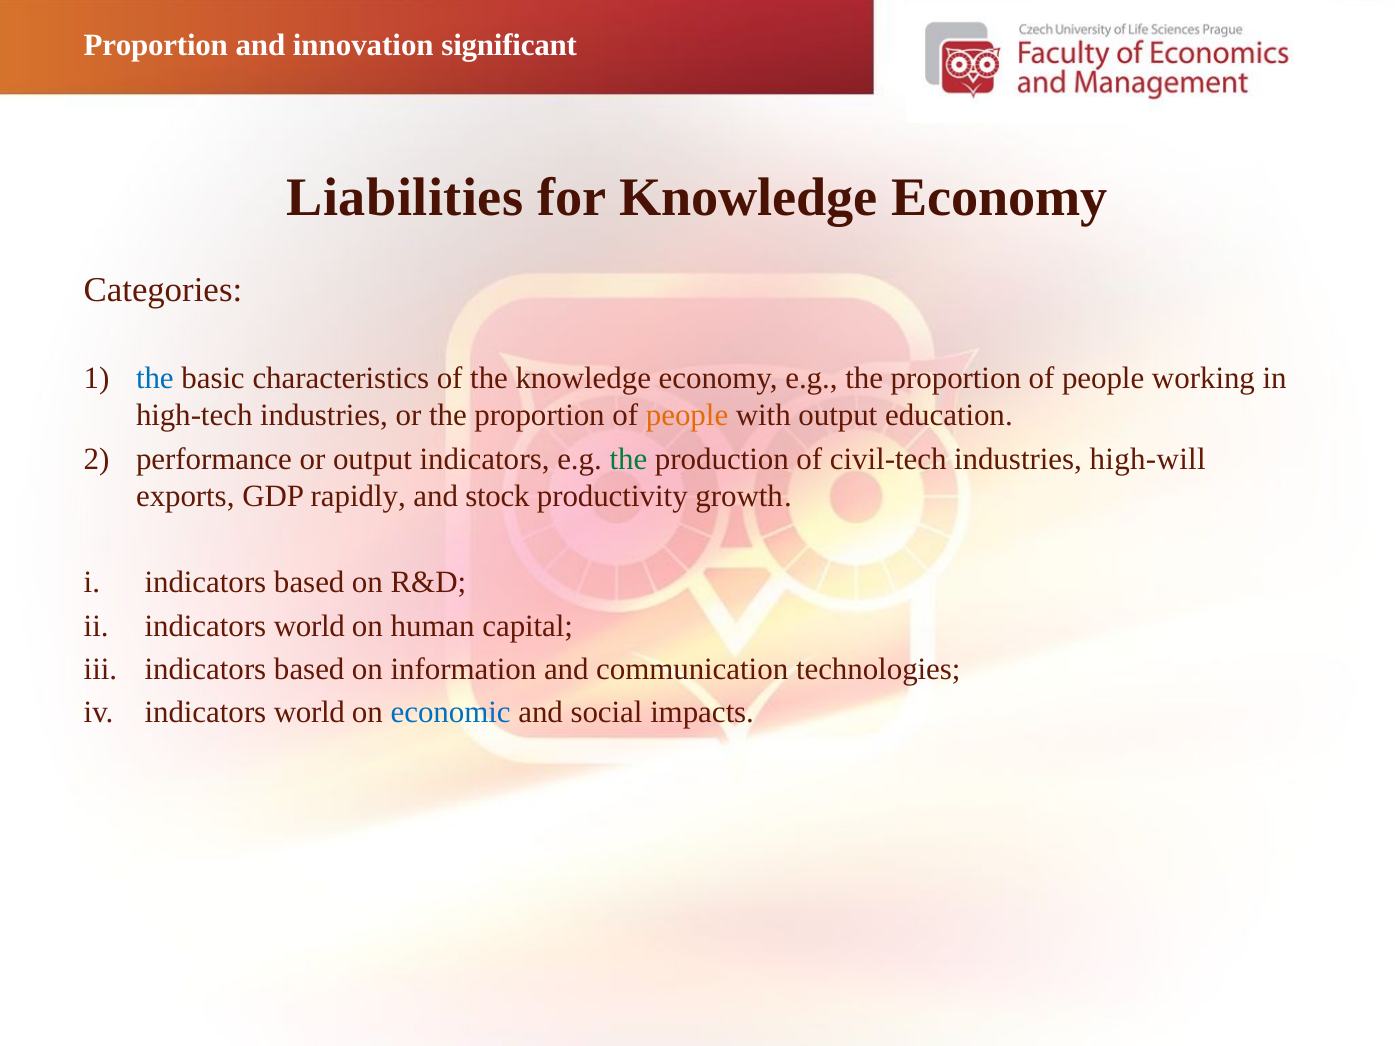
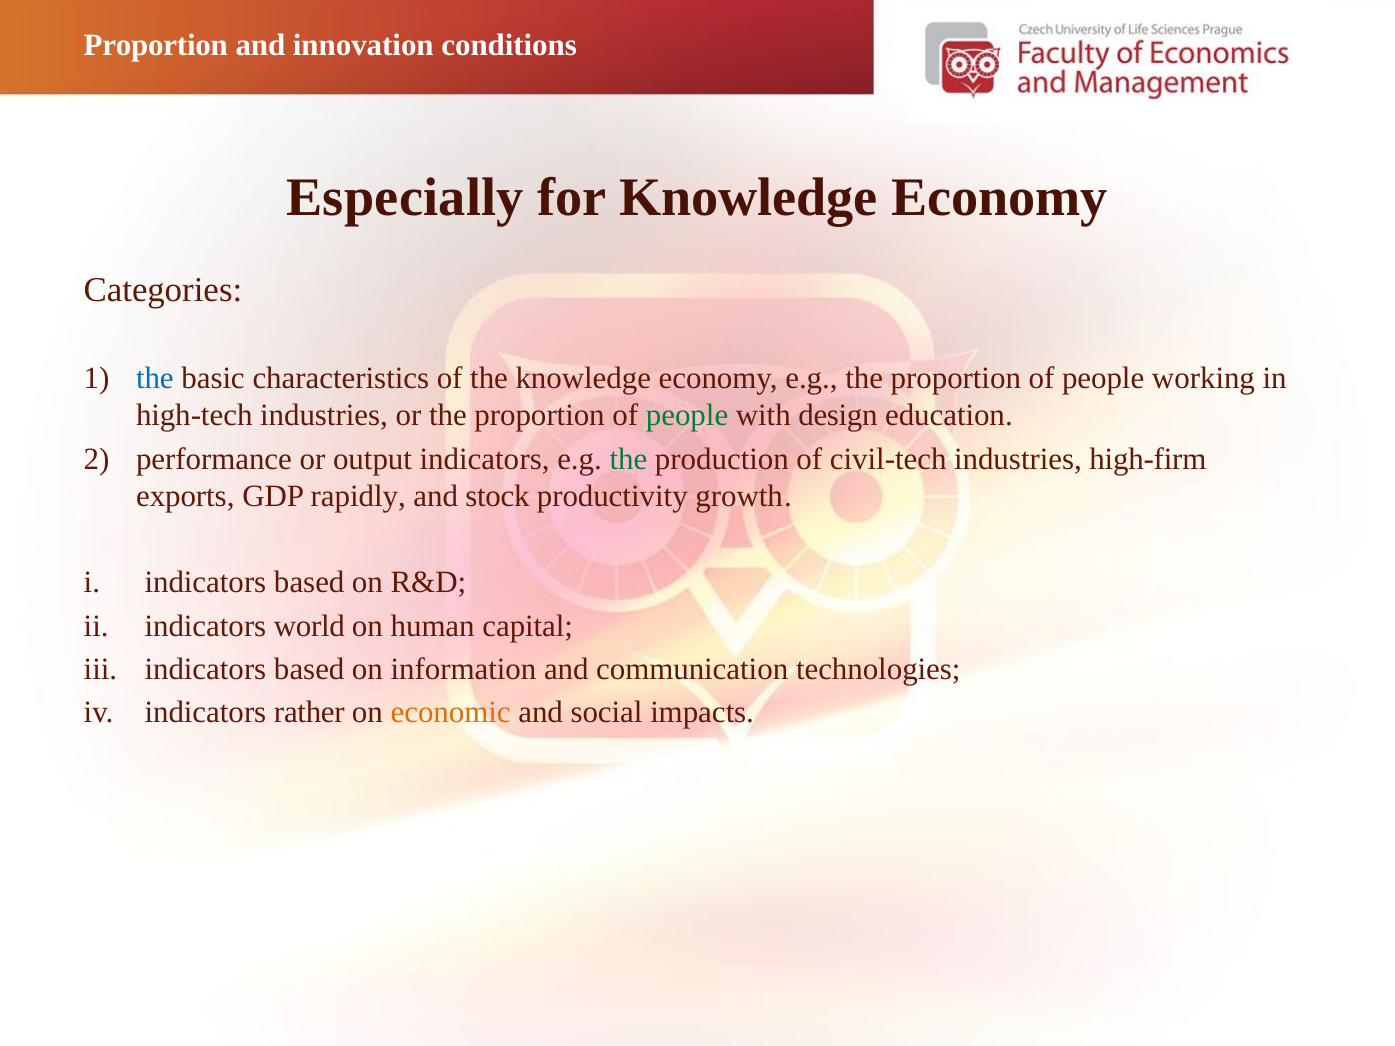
significant: significant -> conditions (509, 46)
Liabilities: Liabilities -> Especially (405, 197)
people colour: orange -> green (687, 416)
with output: output -> design (838, 416)
high-will: high-will -> high-firm (1148, 459)
world: world -> rather (309, 713)
economic colour: blue -> orange (451, 713)
